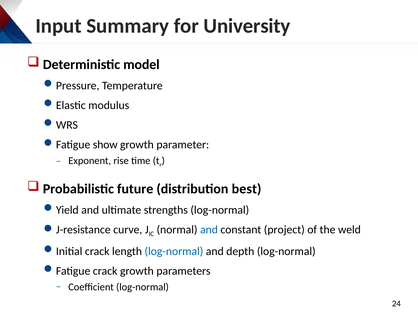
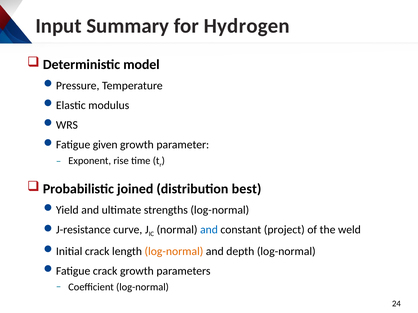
University: University -> Hydrogen (247, 26)
show: show -> given (105, 145)
future: future -> joined (135, 189)
log-normal colour: blue -> orange (174, 252)
